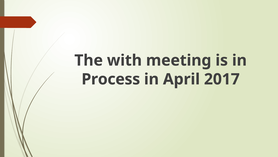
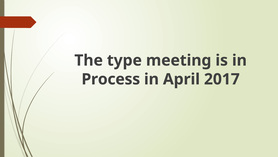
with: with -> type (124, 60)
